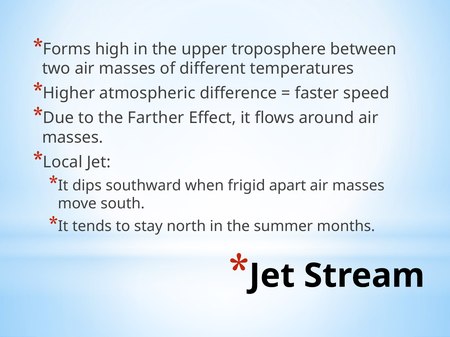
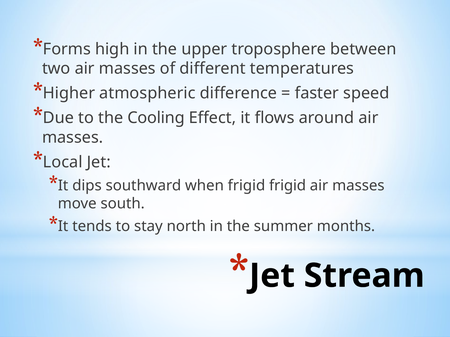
Farther: Farther -> Cooling (156, 118)
frigid apart: apart -> frigid (288, 186)
